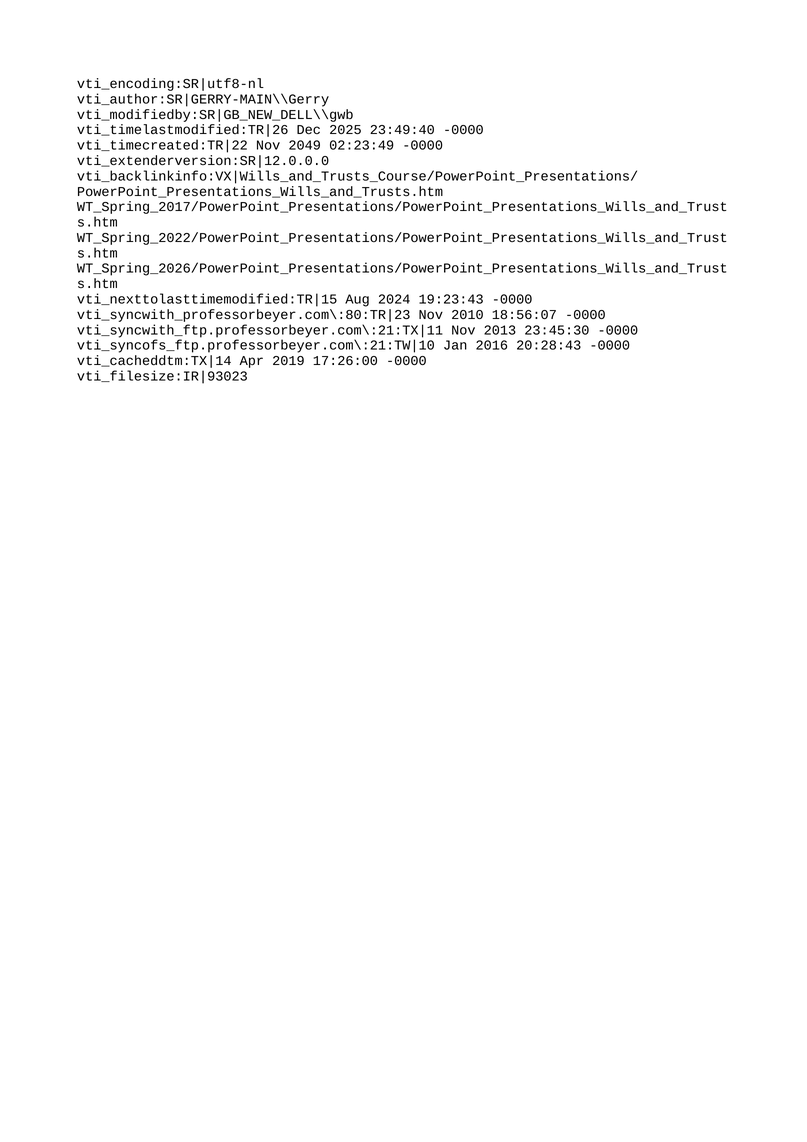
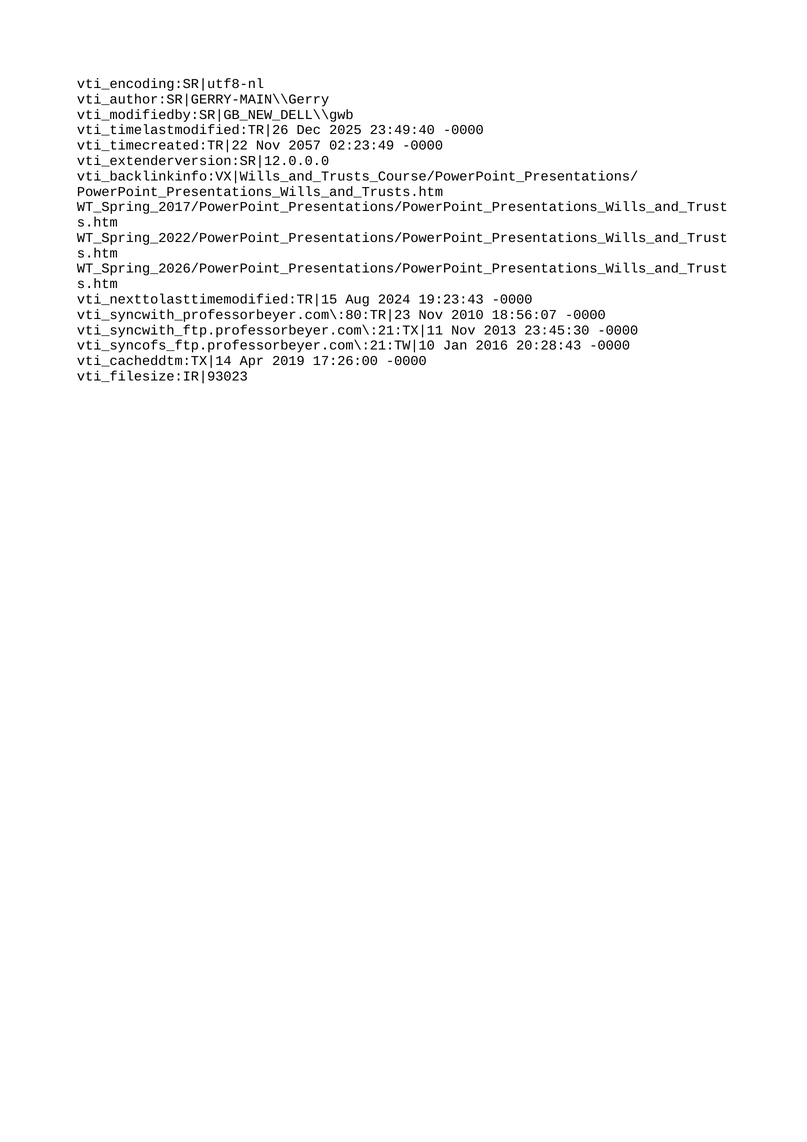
2049: 2049 -> 2057 (305, 145)
